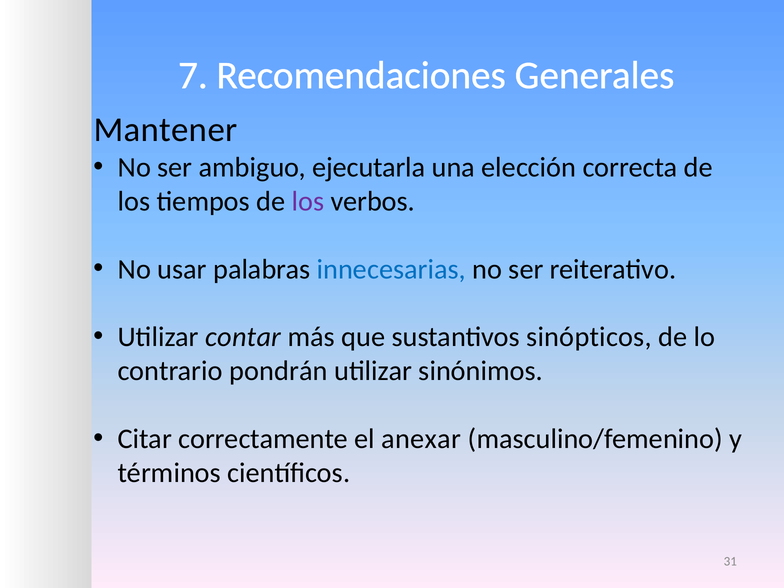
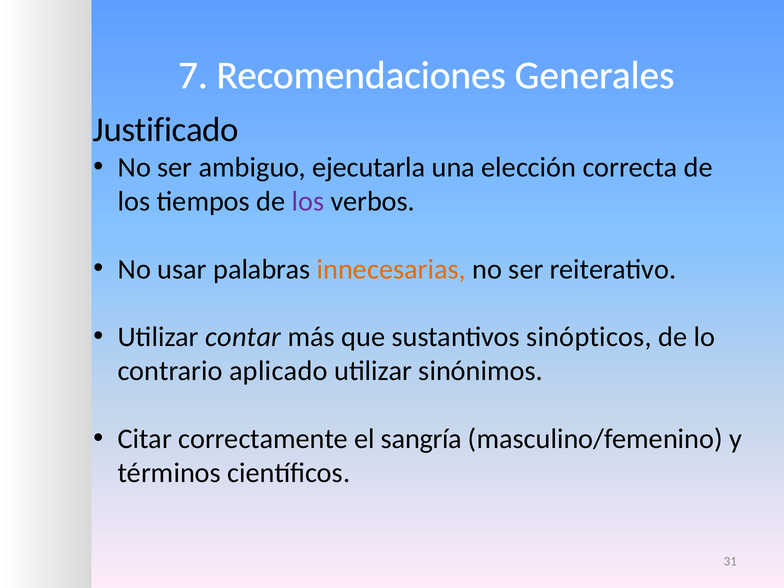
Mantener: Mantener -> Justificado (166, 130)
innecesarias colour: blue -> orange (391, 269)
pondrán: pondrán -> aplicado (278, 371)
anexar: anexar -> sangría (421, 439)
